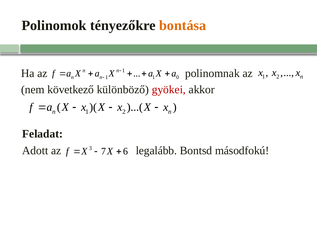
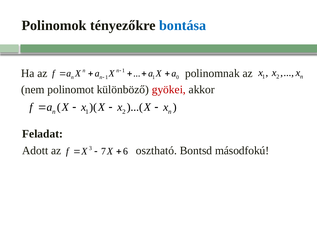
bontása colour: orange -> blue (183, 26)
következő: következő -> polinomot (71, 90)
legalább: legalább -> osztható (156, 151)
